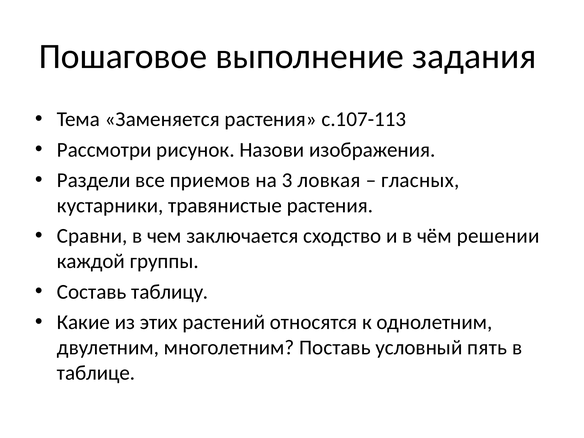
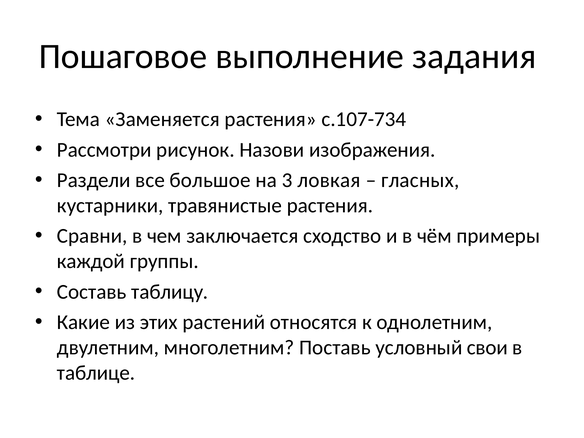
с.107-113: с.107-113 -> с.107-734 (364, 119)
приемов: приемов -> большое (210, 180)
решении: решении -> примеры (498, 236)
пять: пять -> свои (487, 348)
